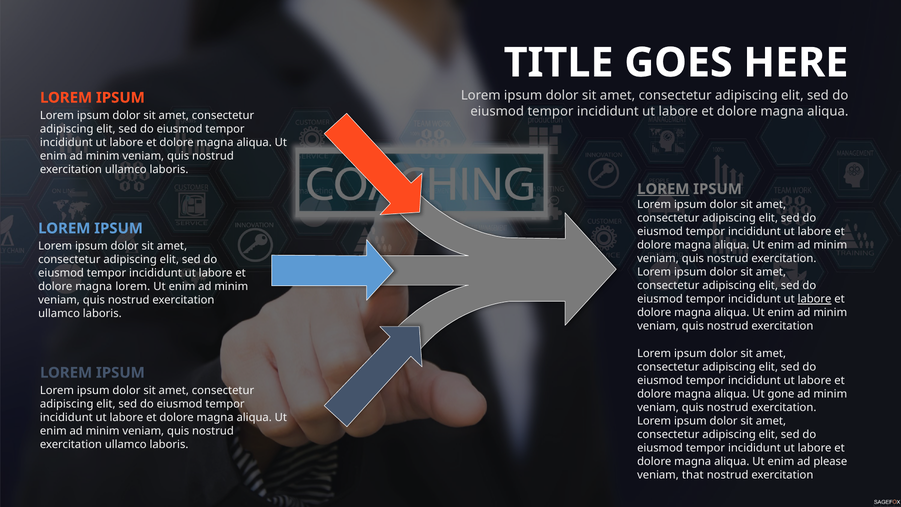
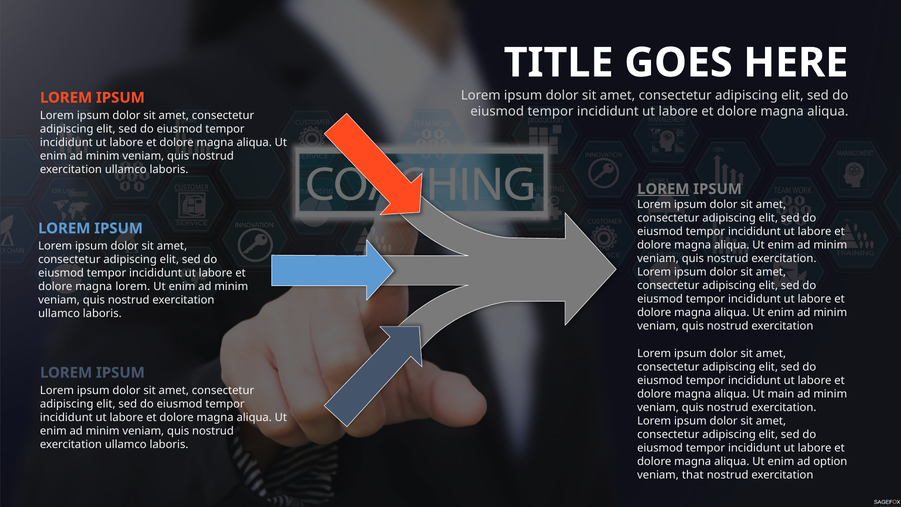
labore underline: present -> none (815, 299)
gone: gone -> main (781, 394)
please: please -> option (830, 461)
